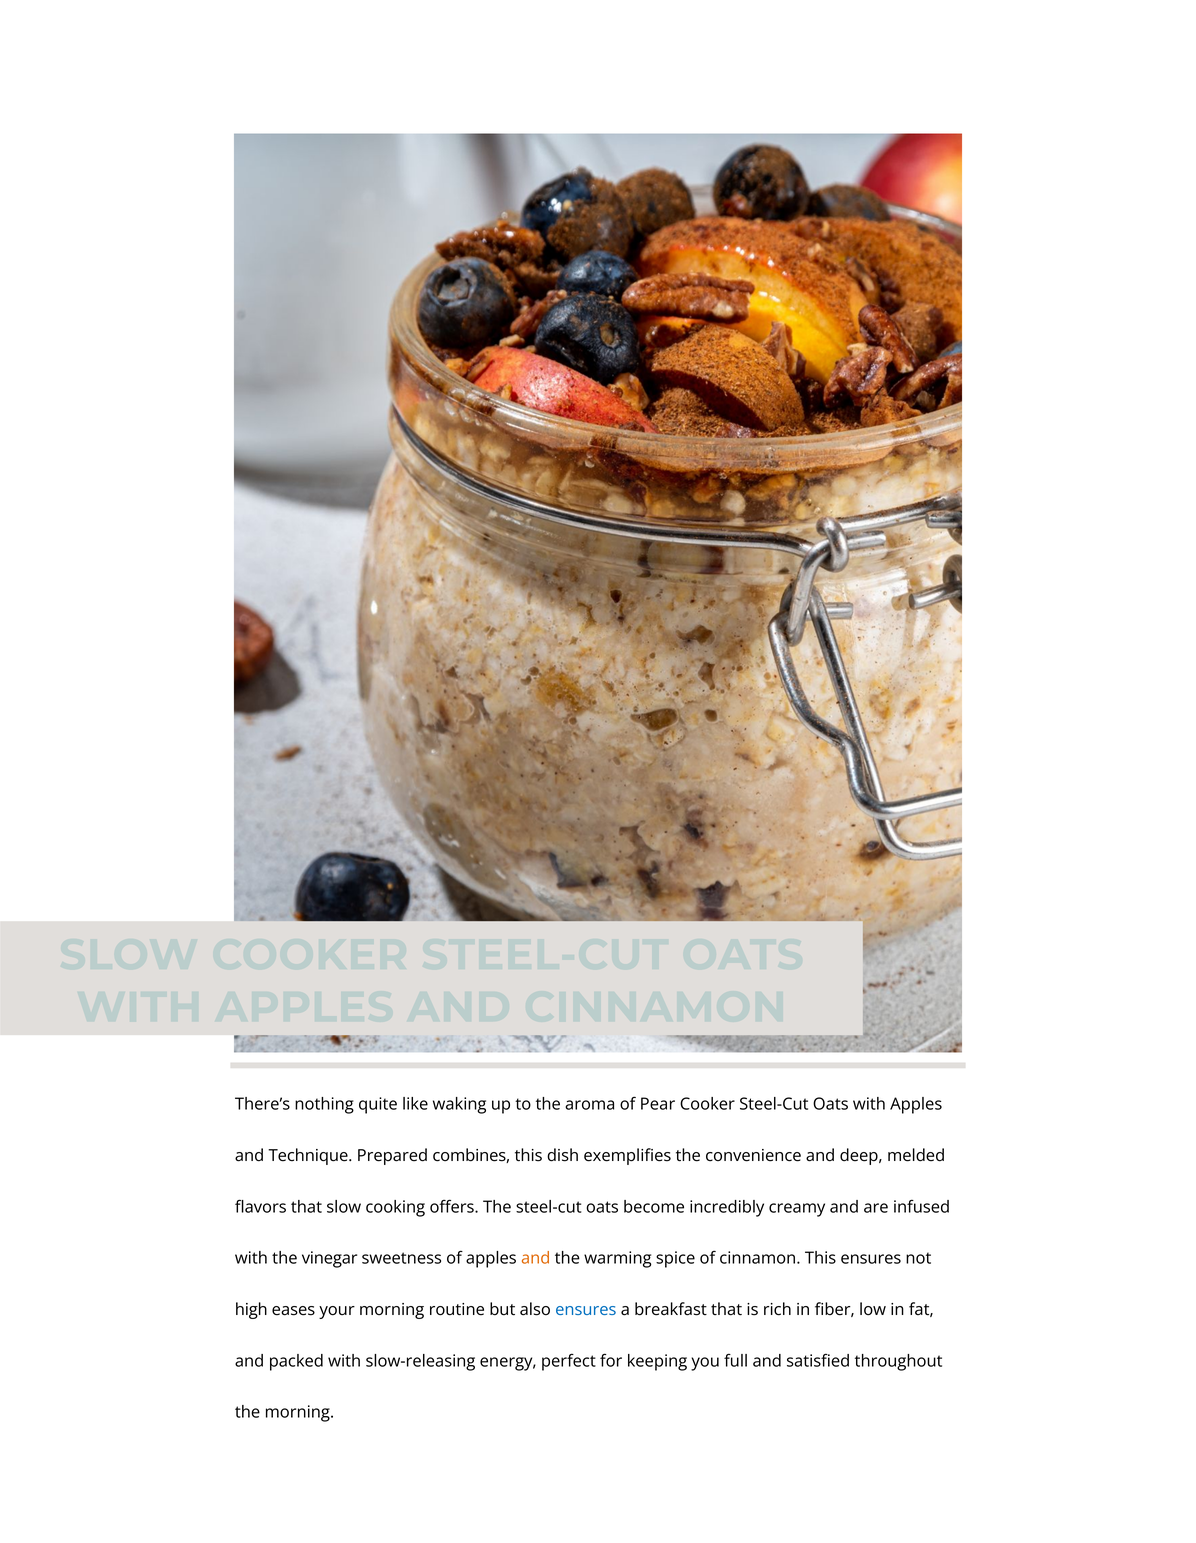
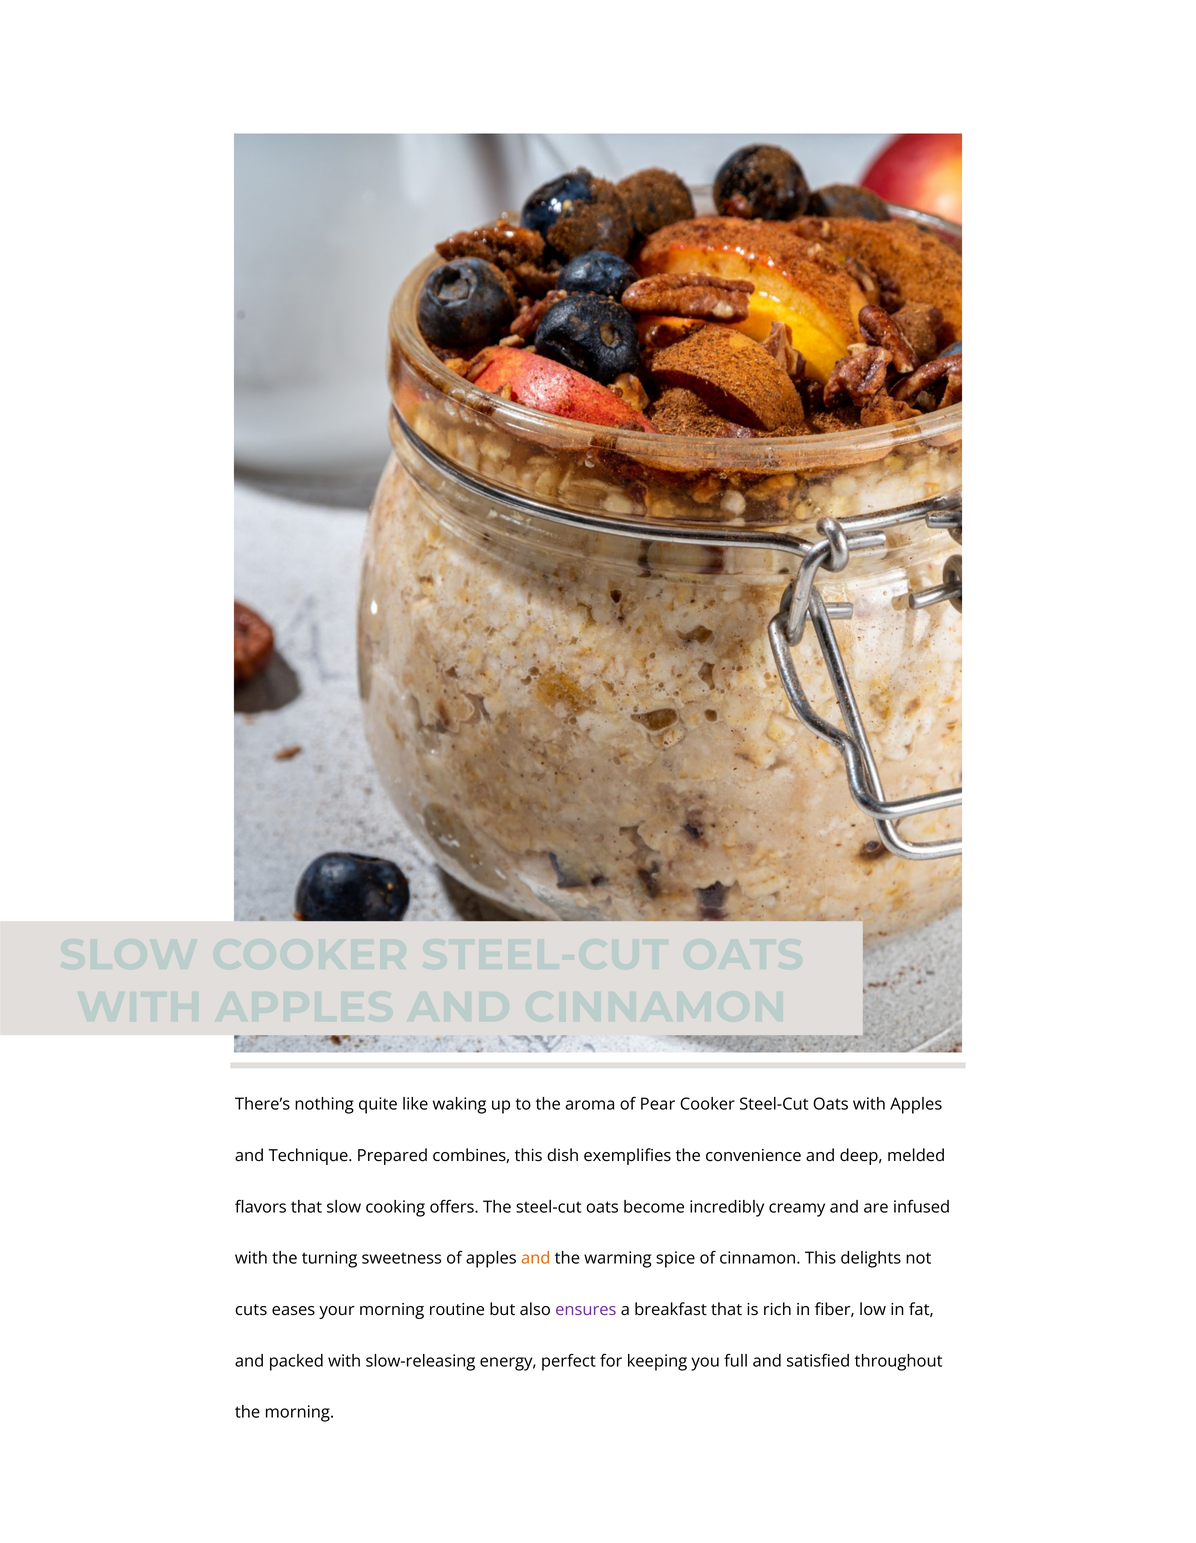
vinegar: vinegar -> turning (330, 1258)
This ensures: ensures -> delights (871, 1258)
high: high -> cuts (251, 1309)
ensures colour: blue -> purple (586, 1309)
